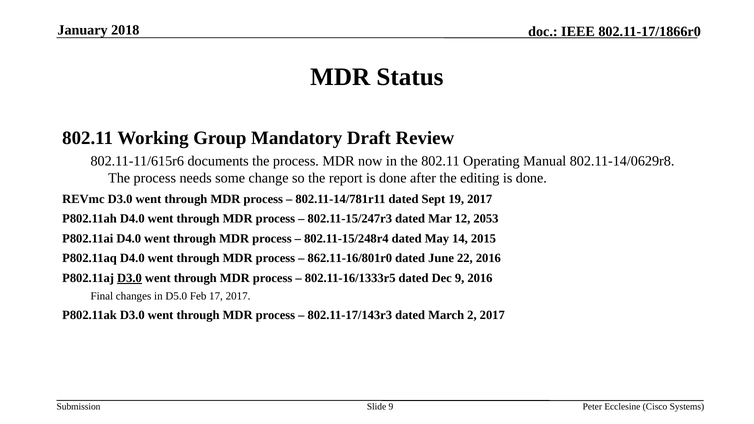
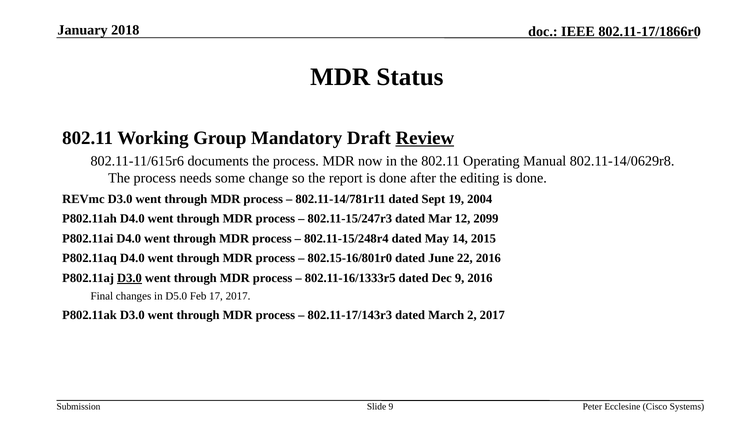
Review underline: none -> present (425, 138)
19 2017: 2017 -> 2004 (480, 199)
2053: 2053 -> 2099 (486, 219)
862.11-16/801r0: 862.11-16/801r0 -> 802.15-16/801r0 (350, 258)
